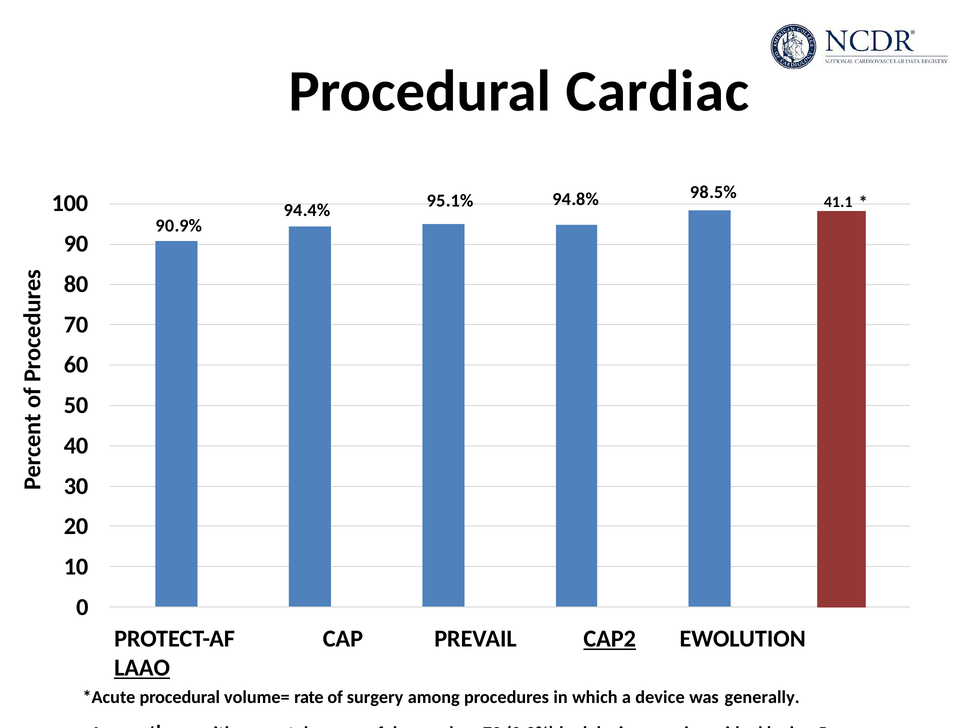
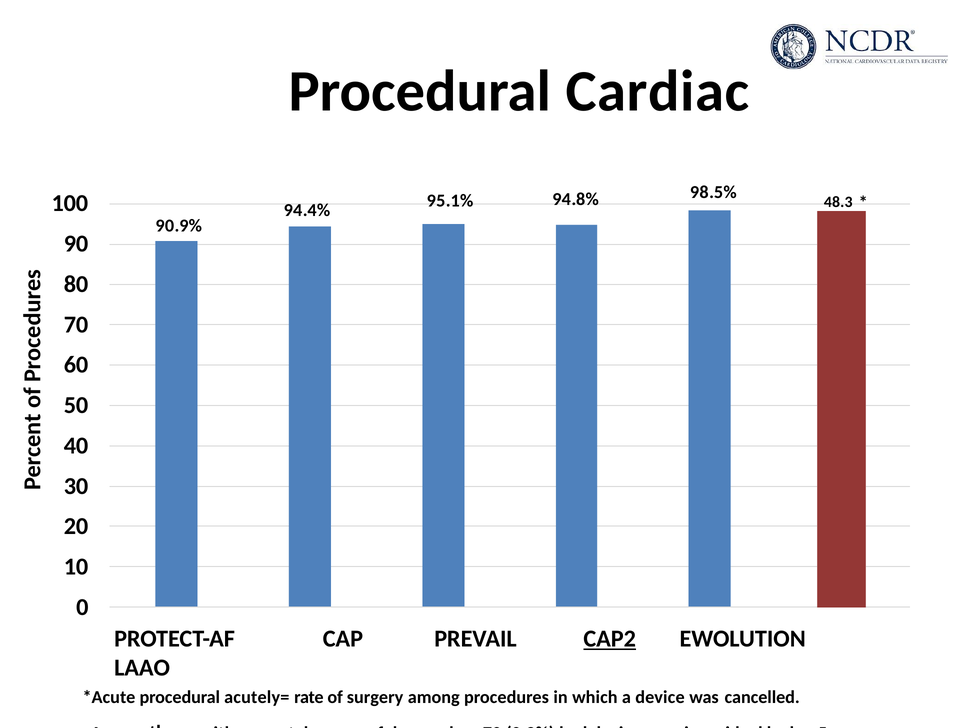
41.1: 41.1 -> 48.3 (838, 202)
LAAO underline: present -> none (142, 668)
volume=: volume= -> acutely= (257, 698)
generally: generally -> cancelled (762, 698)
